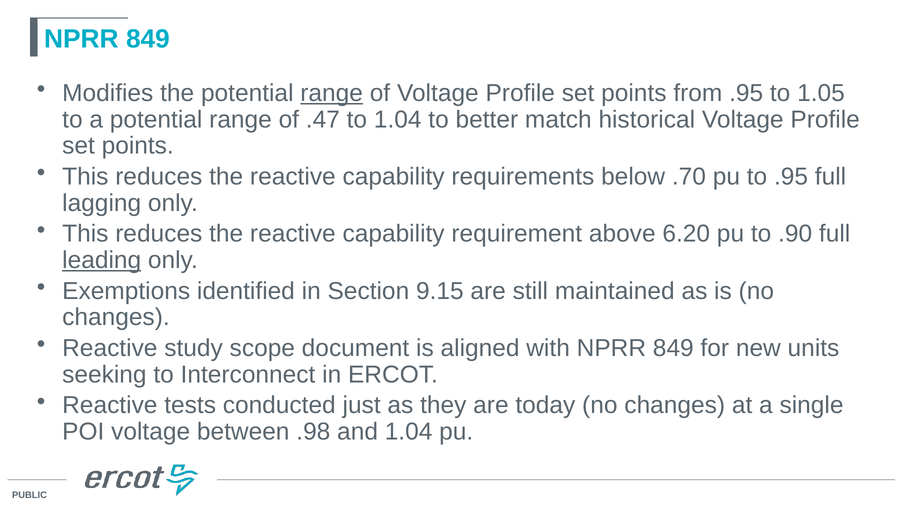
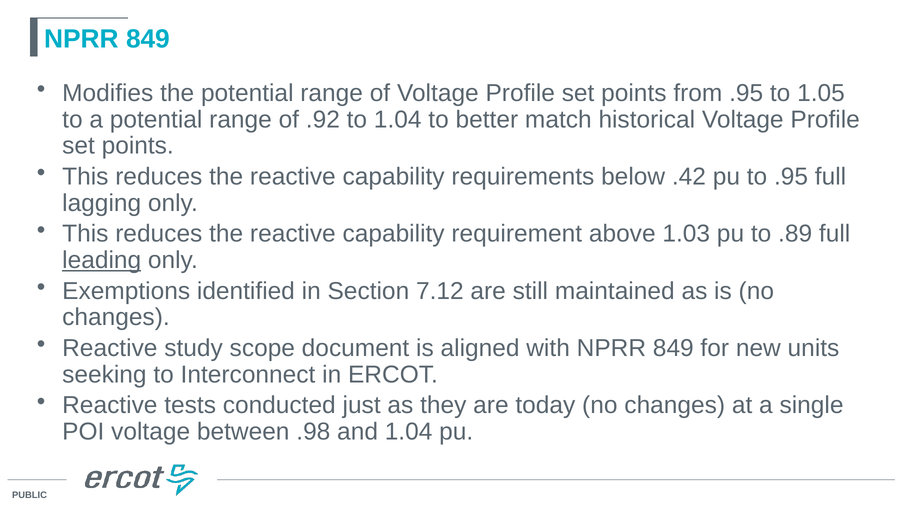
range underline: present -> none (332, 93)
.47: .47 -> .92 (323, 120)
.70: .70 -> .42 (689, 177)
6.20: 6.20 -> 1.03 (686, 234)
.90: .90 -> .89 (795, 234)
9.15: 9.15 -> 7.12 (440, 291)
